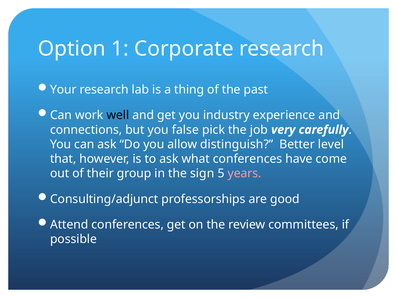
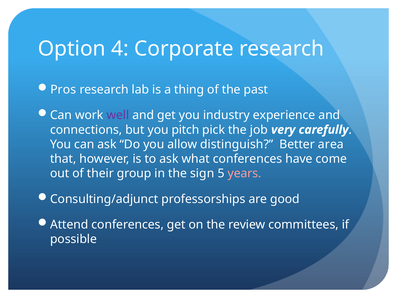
1: 1 -> 4 (120, 49)
Your: Your -> Pros (63, 90)
well colour: black -> purple (118, 115)
false: false -> pitch (185, 130)
level: level -> area (331, 144)
